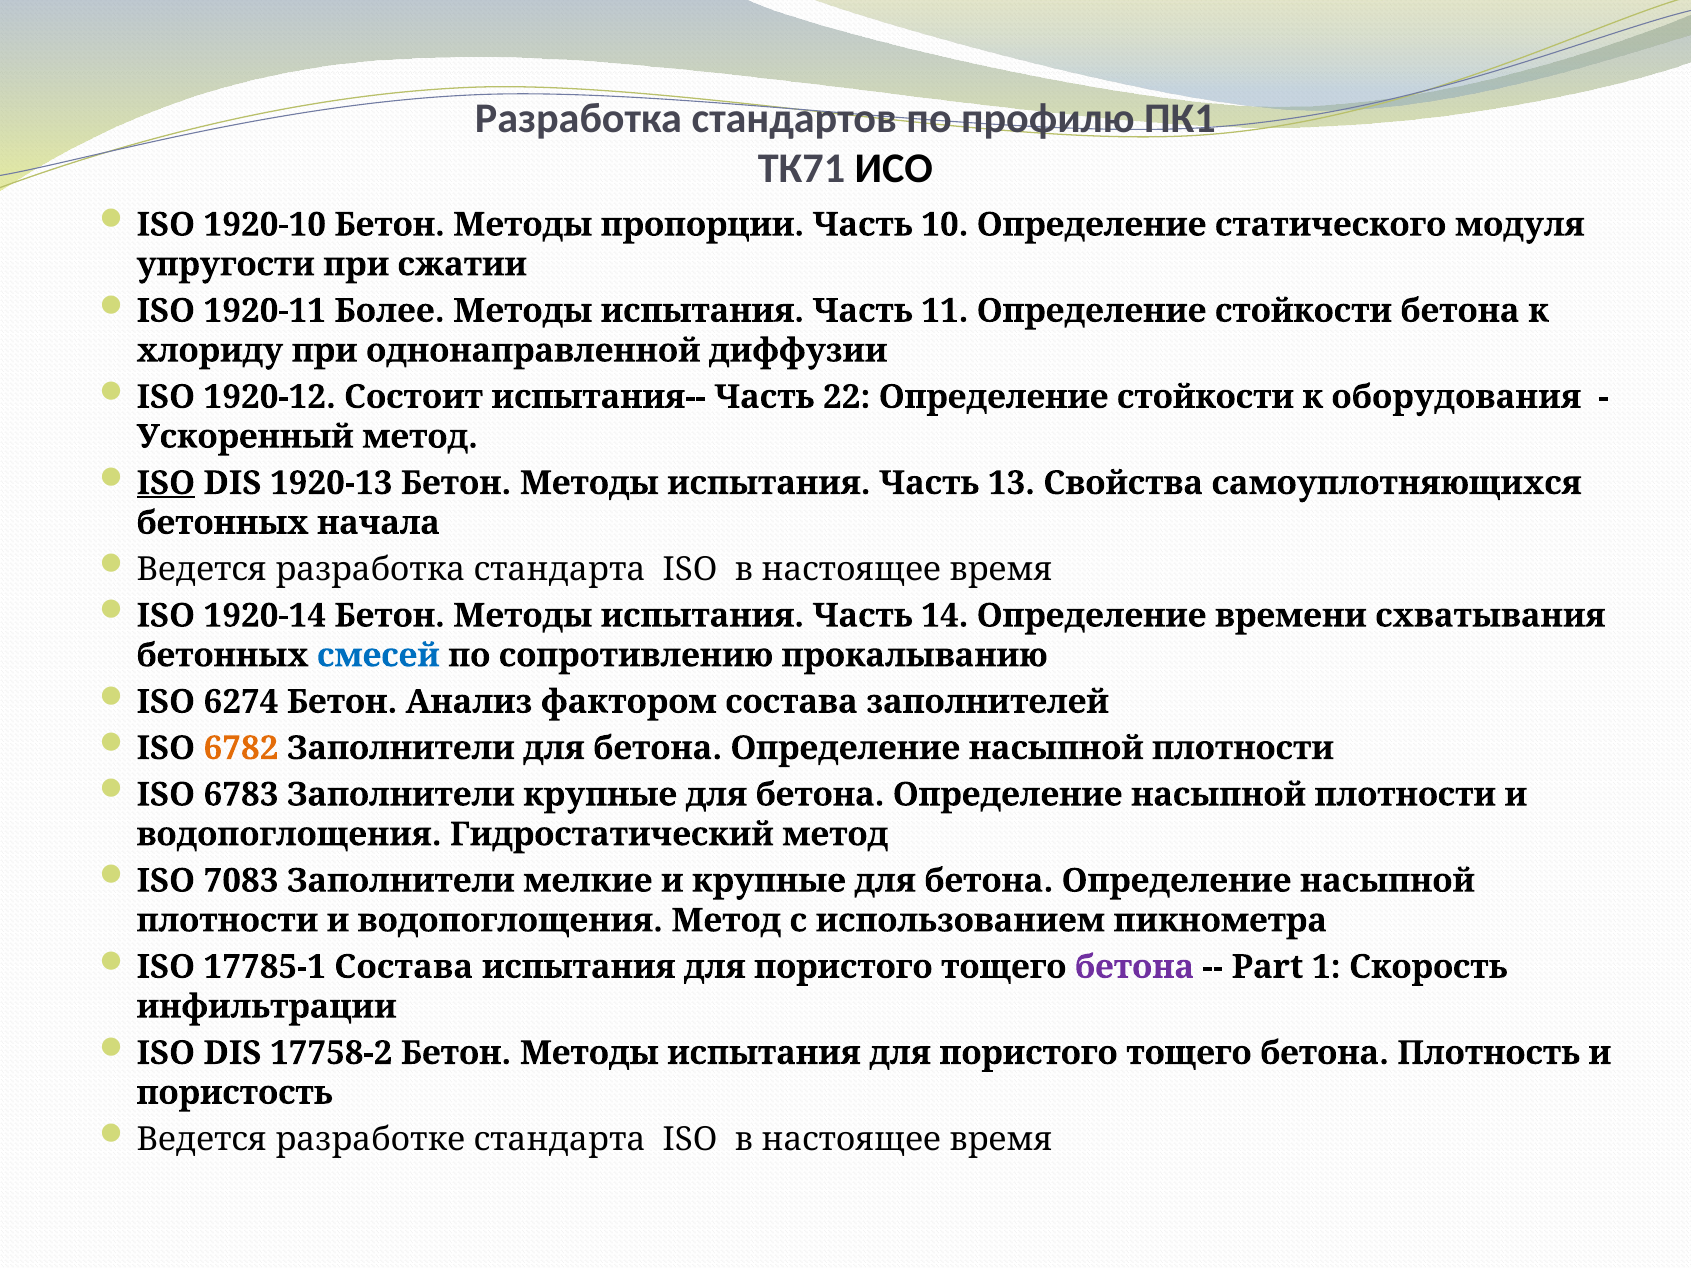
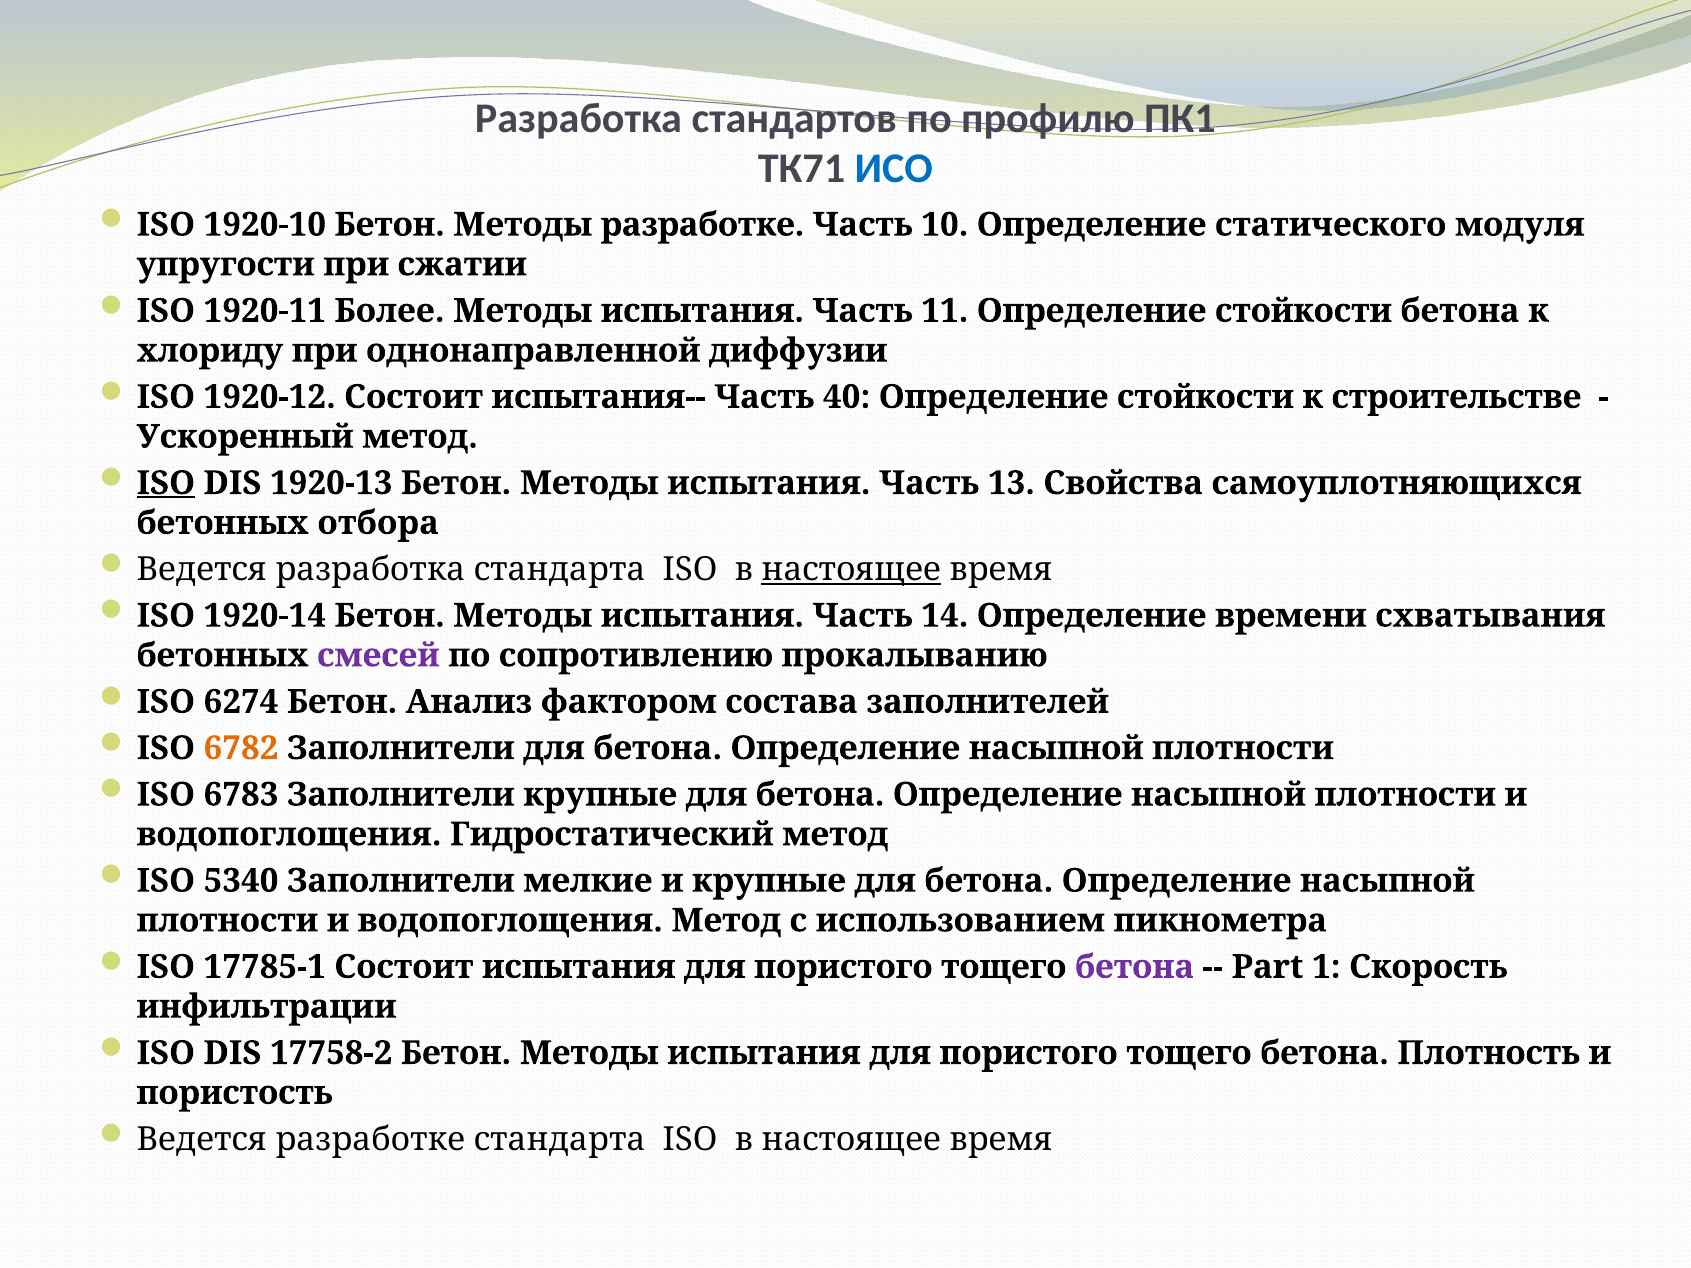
ИСО colour: black -> blue (894, 169)
Методы пропорции: пропорции -> разработке (703, 225)
22: 22 -> 40 (847, 397)
оборудования: оборудования -> строительстве (1456, 397)
начала: начала -> отбора (378, 523)
настоящее underline: none -> present (851, 569)
смесей colour: blue -> purple (378, 656)
7083: 7083 -> 5340 (241, 881)
17785-1 Состава: Состава -> Состоит (404, 967)
